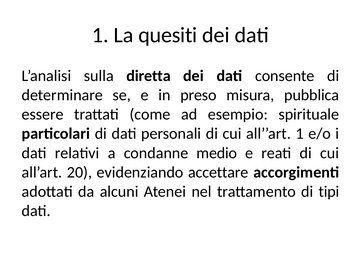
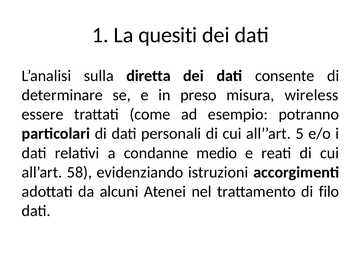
pubblica: pubblica -> wireless (312, 95)
spirituale: spirituale -> potranno (309, 114)
all’’art 1: 1 -> 5 (300, 134)
20: 20 -> 58 (79, 172)
accettare: accettare -> istruzioni (218, 172)
tipi: tipi -> filo (329, 191)
